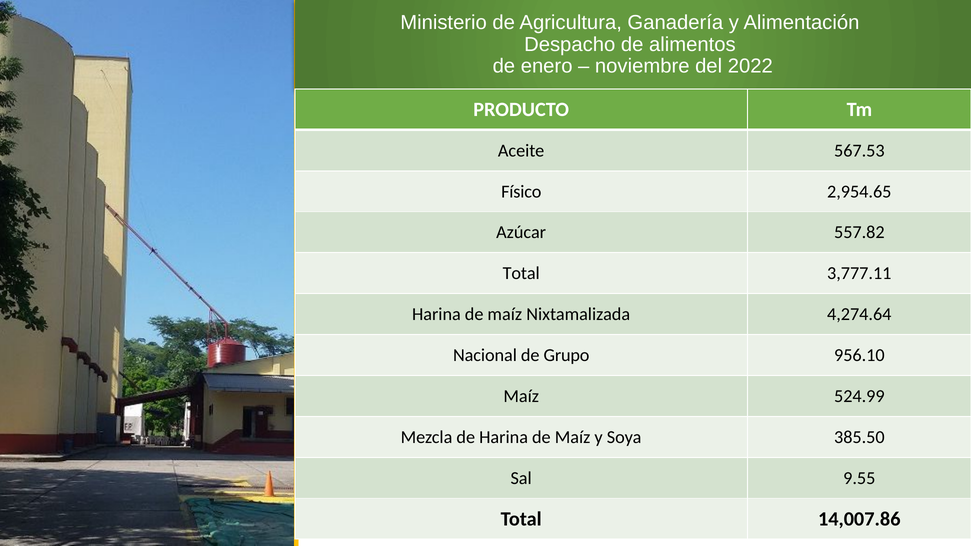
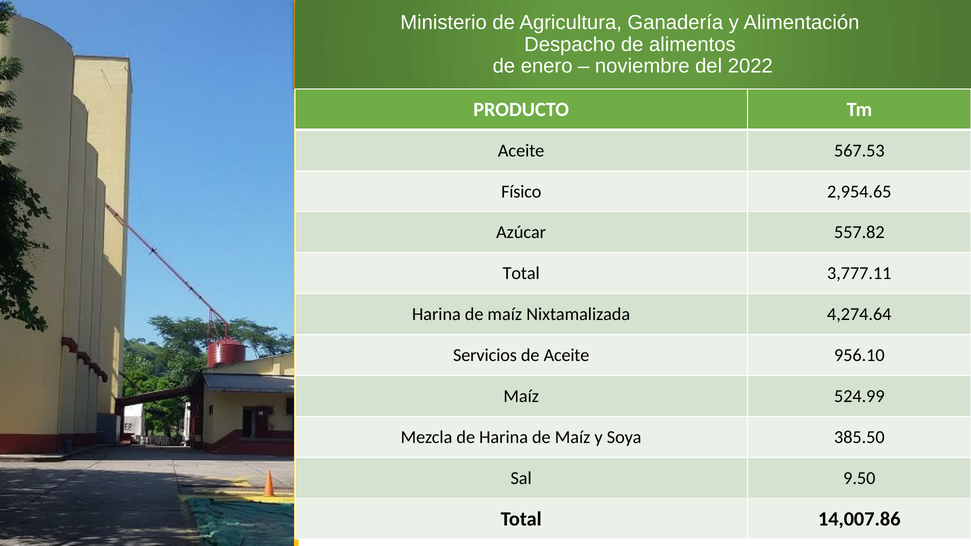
Nacional: Nacional -> Servicios (485, 355)
de Grupo: Grupo -> Aceite (566, 355)
9.55: 9.55 -> 9.50 (859, 478)
